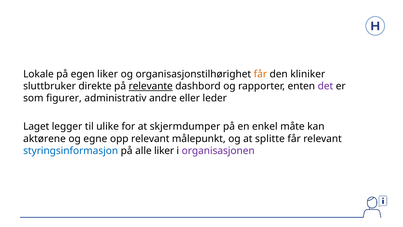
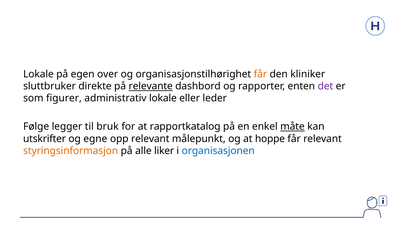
egen liker: liker -> over (108, 74)
administrativ andre: andre -> lokale (163, 98)
Laget: Laget -> Følge (36, 126)
ulike: ulike -> bruk (108, 126)
skjermdumper: skjermdumper -> rapportkatalog (185, 126)
måte underline: none -> present (292, 126)
aktørene: aktørene -> utskrifter (45, 138)
splitte: splitte -> hoppe (270, 138)
styringsinformasjon colour: blue -> orange (71, 151)
organisasjonen colour: purple -> blue (218, 151)
